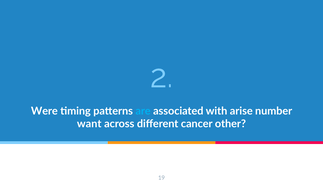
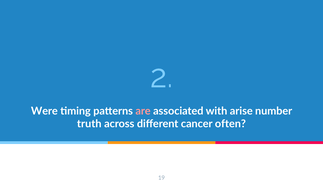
are colour: light blue -> pink (143, 111)
want: want -> truth (89, 124)
other: other -> often (230, 124)
